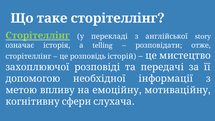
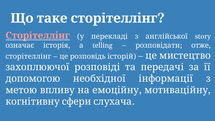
Сторітеллінг colour: light green -> pink (38, 36)
